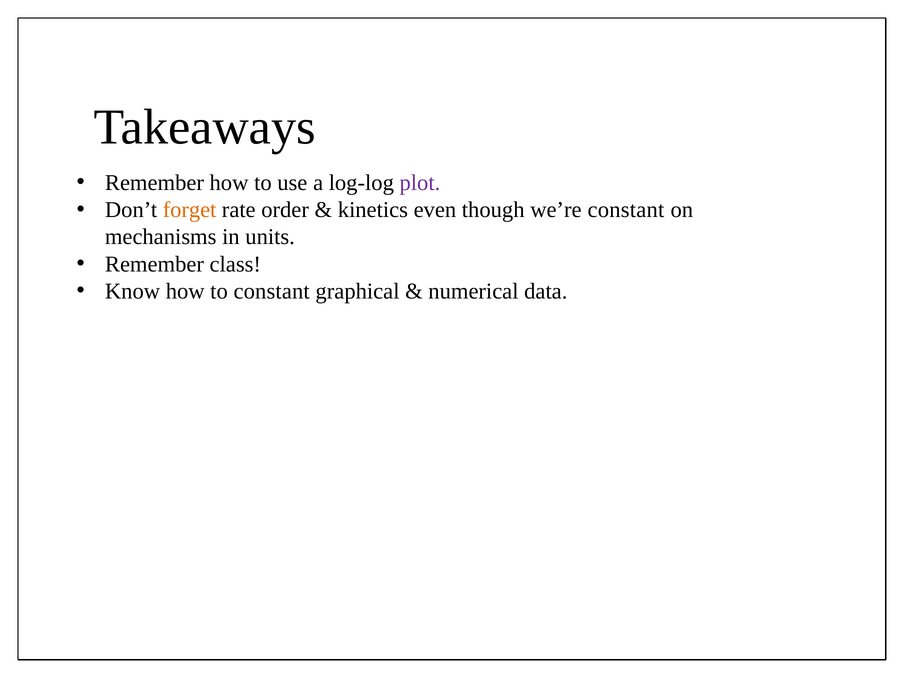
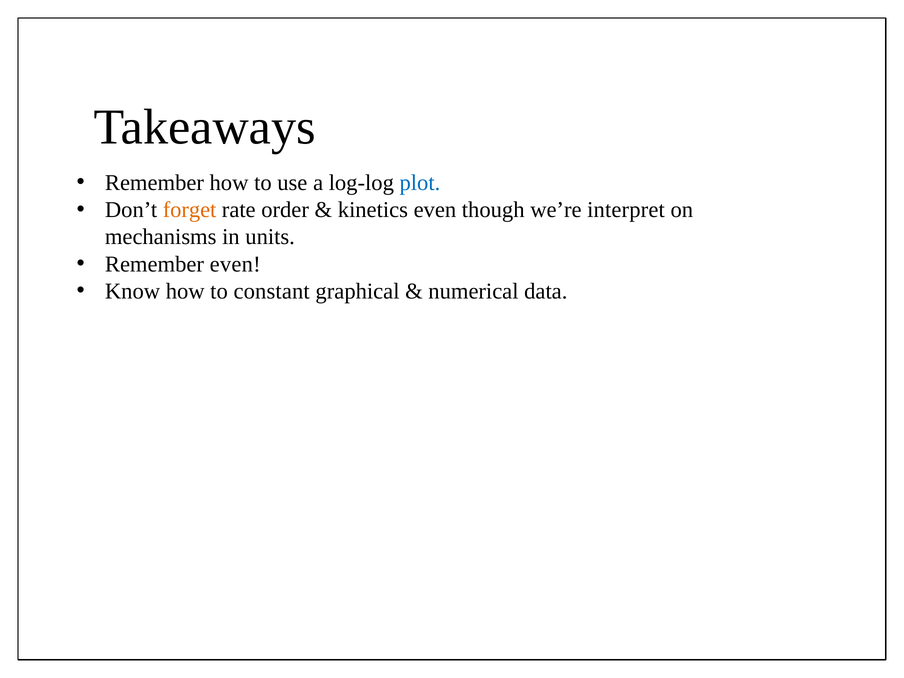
plot colour: purple -> blue (420, 183)
we’re constant: constant -> interpret (626, 210)
Remember class: class -> even (235, 264)
